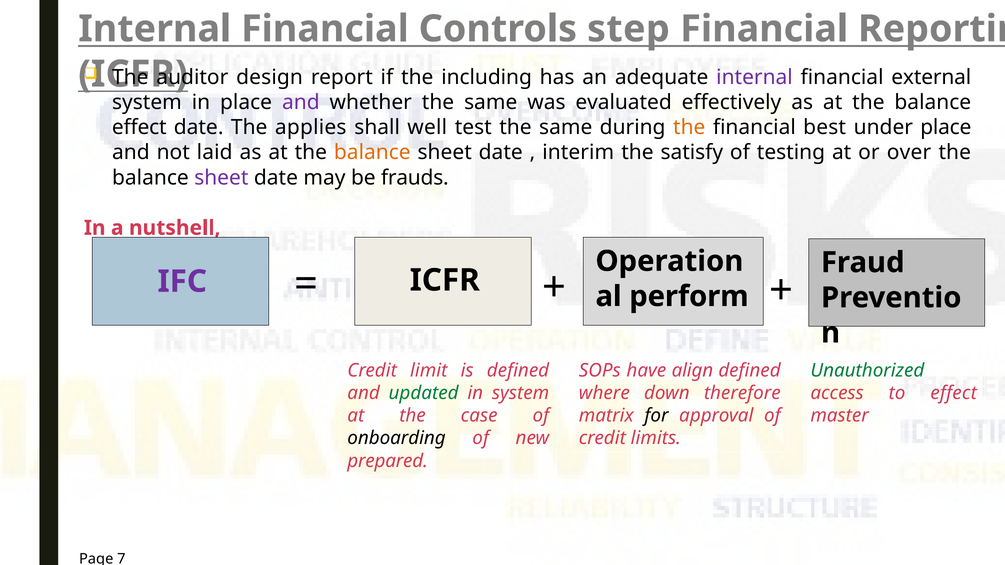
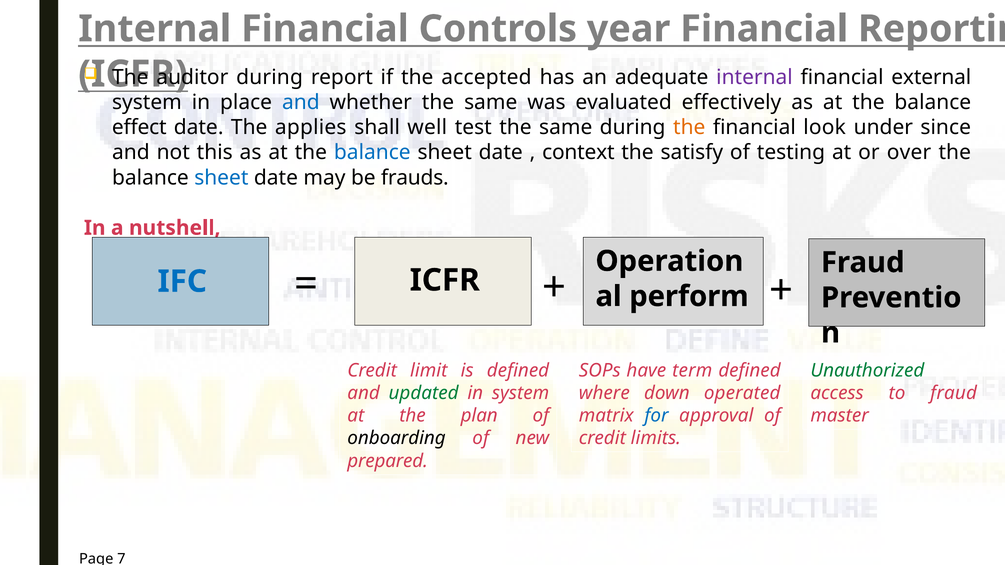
step: step -> year (629, 29)
design: design -> during (270, 77)
including: including -> accepted (486, 77)
and colour: purple -> blue (301, 102)
best: best -> look (825, 127)
under place: place -> since (946, 127)
laid: laid -> this (215, 153)
balance colour: orange -> blue (372, 153)
interim: interim -> context (578, 153)
sheet colour: purple -> blue (221, 178)
IFC colour: purple -> blue (182, 282)
align: align -> term (692, 371)
therefore: therefore -> operated (742, 393)
to effect: effect -> fraud (954, 393)
case: case -> plan (479, 416)
for colour: black -> blue (656, 416)
